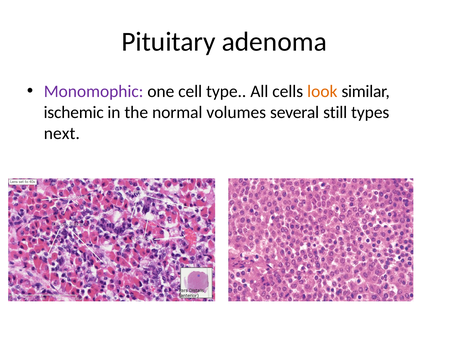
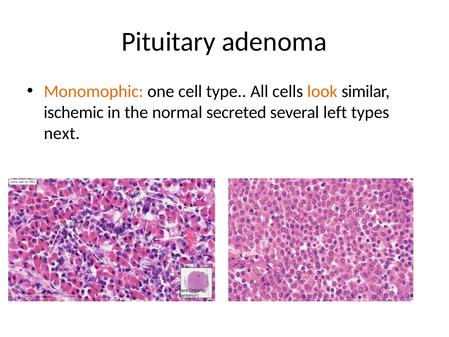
Monomophic colour: purple -> orange (94, 91)
volumes: volumes -> secreted (236, 112)
still: still -> left (335, 112)
